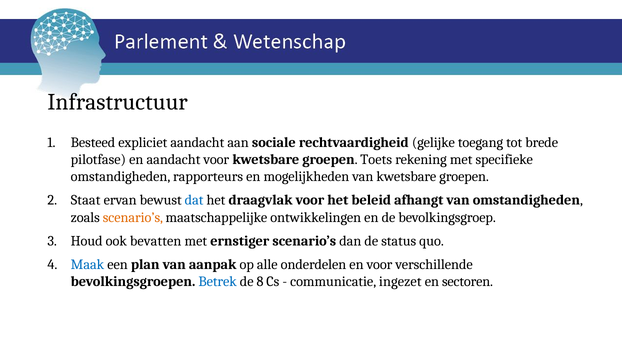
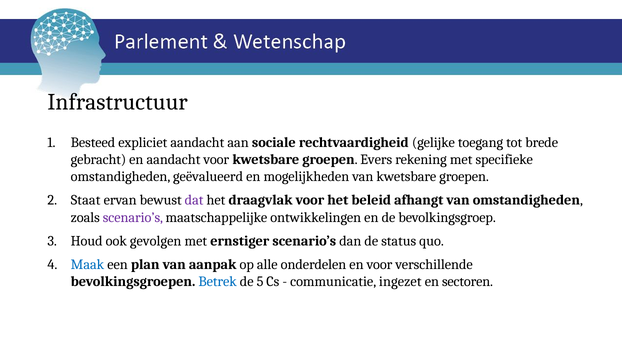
pilotfase: pilotfase -> gebracht (98, 159)
Toets: Toets -> Evers (376, 159)
rapporteurs: rapporteurs -> geëvalueerd (208, 177)
dat colour: blue -> purple (194, 200)
scenario’s colour: orange -> purple (133, 217)
bevatten: bevatten -> gevolgen (156, 241)
8: 8 -> 5 (260, 282)
